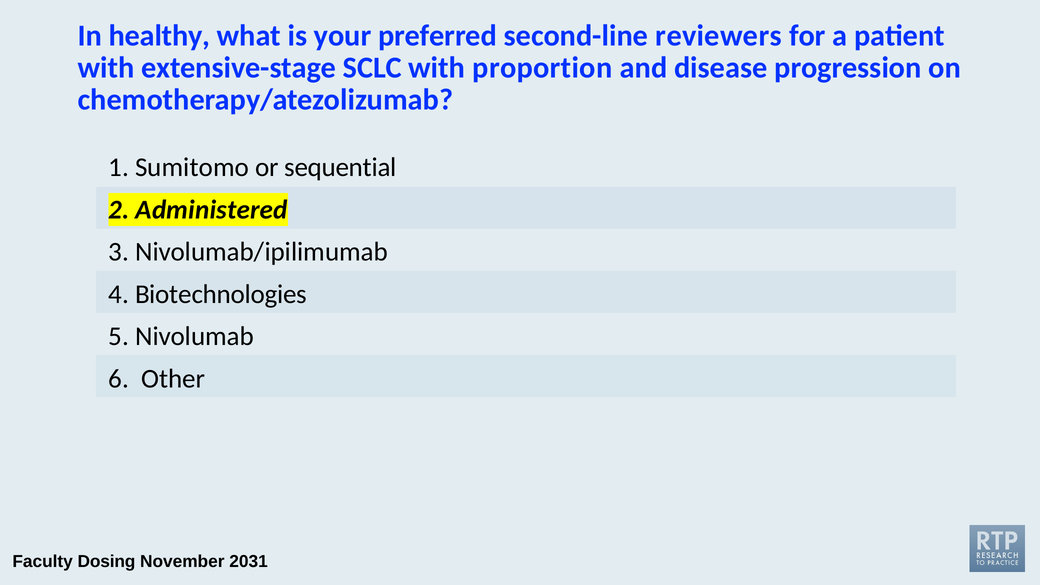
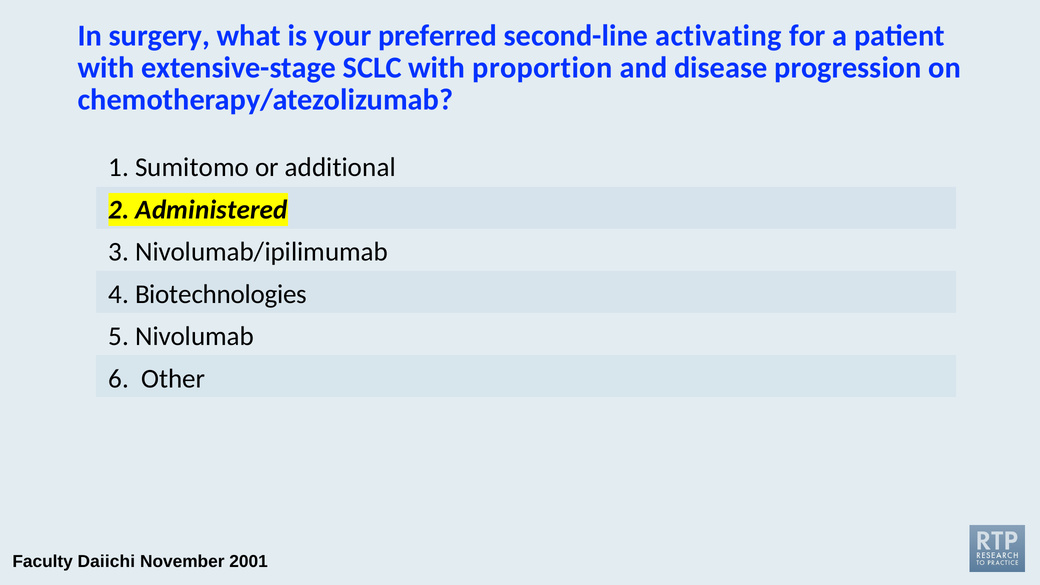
healthy: healthy -> surgery (159, 36)
reviewers: reviewers -> activating (719, 36)
sequential: sequential -> additional (340, 167)
Dosing: Dosing -> Daiichi (106, 562)
2031: 2031 -> 2001 (249, 562)
